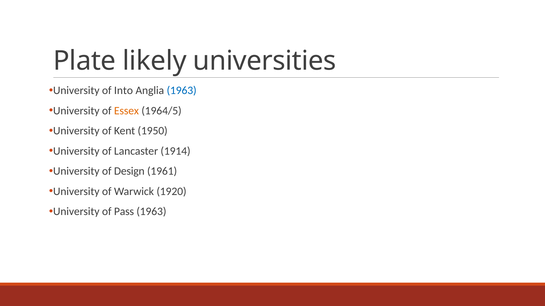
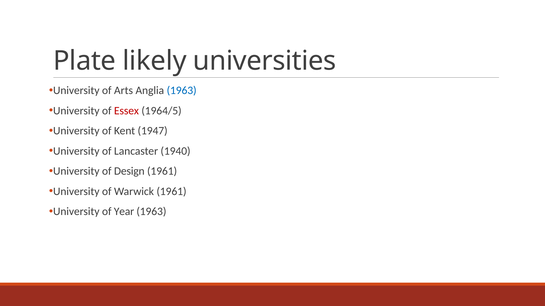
Into: Into -> Arts (124, 91)
Essex colour: orange -> red (126, 111)
1950: 1950 -> 1947 (153, 131)
1914: 1914 -> 1940 (176, 151)
Warwick 1920: 1920 -> 1961 (171, 192)
Pass: Pass -> Year (124, 212)
